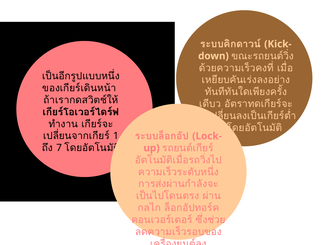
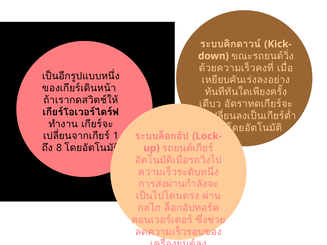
7: 7 -> 8 (59, 148)
